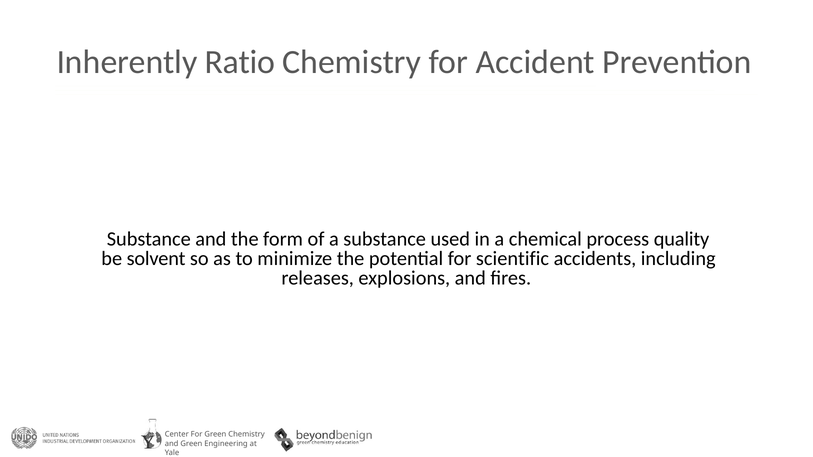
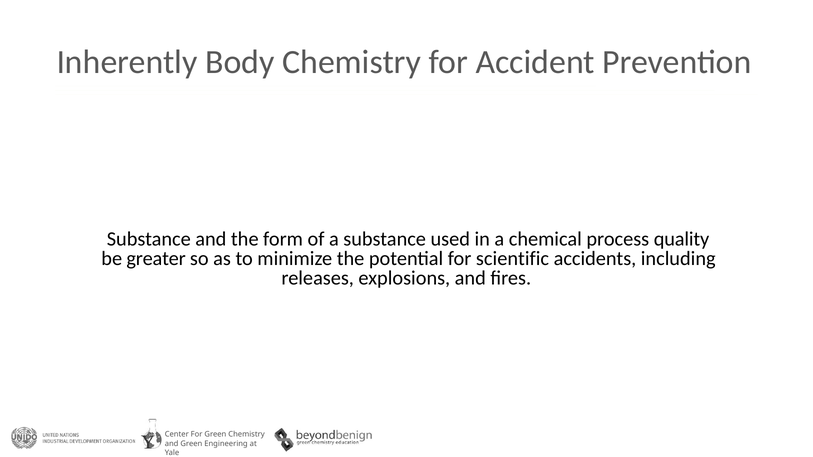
Ratio: Ratio -> Body (240, 62)
solvent: solvent -> greater (156, 259)
